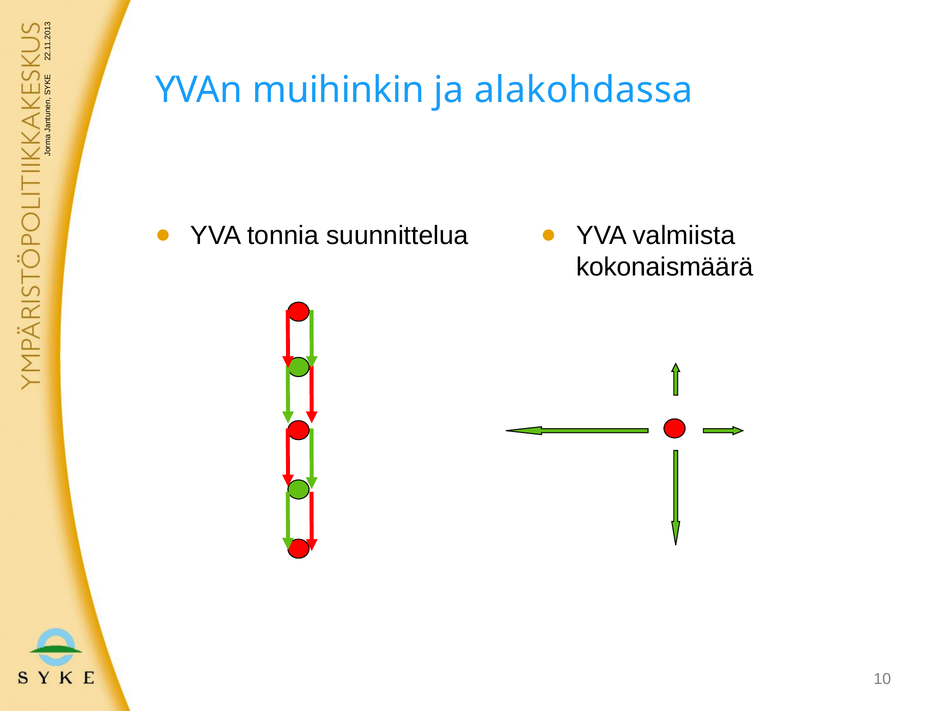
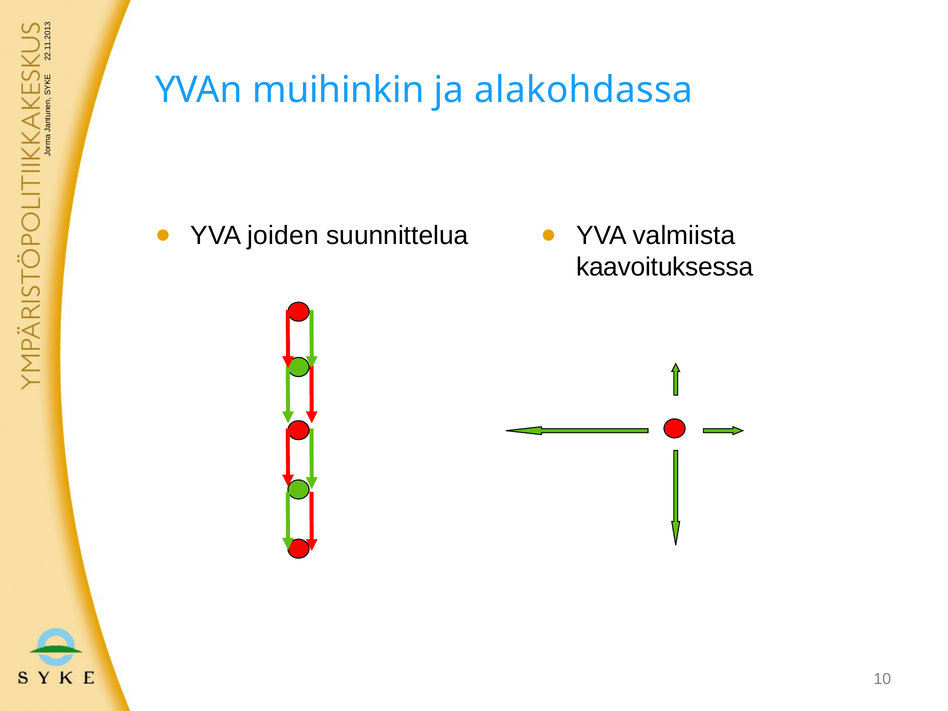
tonnia: tonnia -> joiden (283, 236)
kokonaismäärä: kokonaismäärä -> kaavoituksessa (665, 267)
